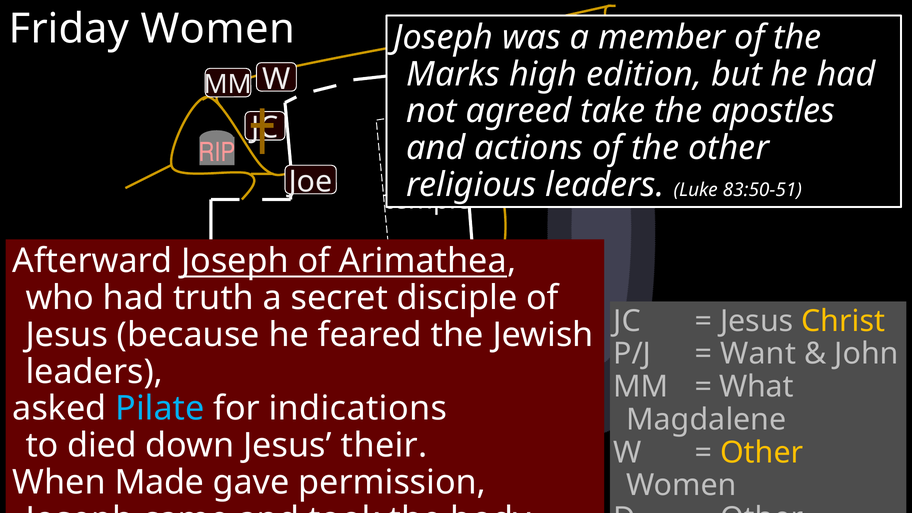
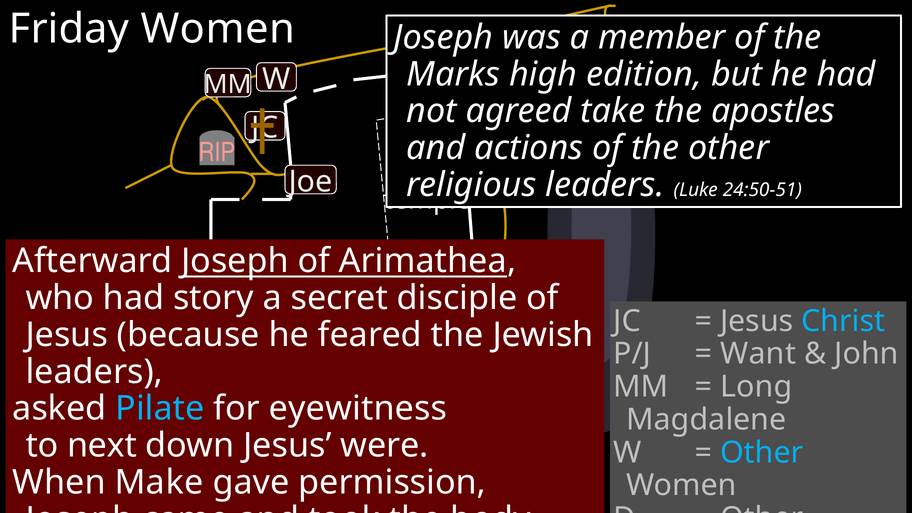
83:50-51: 83:50-51 -> 24:50-51 (762, 190)
truth: truth -> story (214, 298)
Christ colour: yellow -> light blue (843, 321)
What: What -> Long (756, 387)
indications: indications -> eyewitness (358, 409)
died: died -> next (102, 446)
their: their -> were (384, 446)
Other colour: yellow -> light blue (762, 452)
Made: Made -> Make (159, 483)
